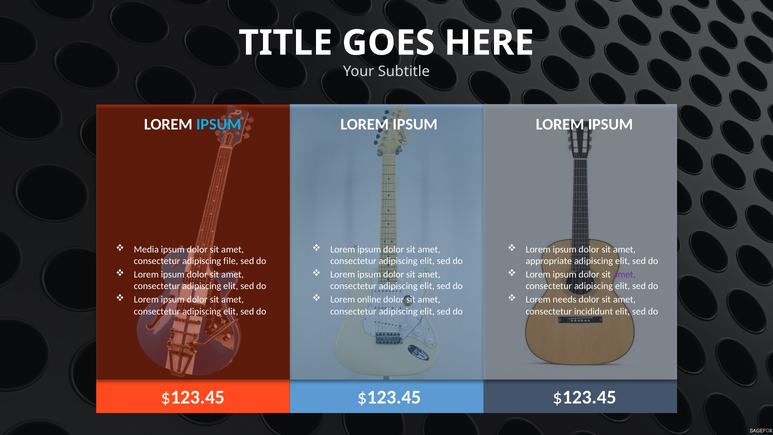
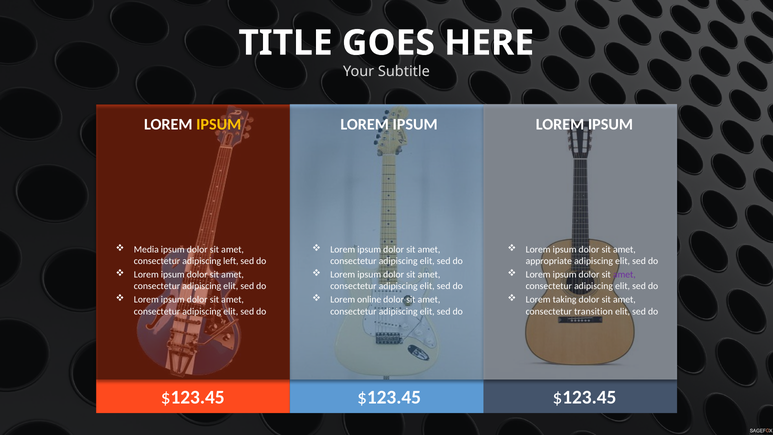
IPSUM colour: light blue -> yellow (219, 124)
file: file -> left (231, 261)
needs: needs -> taking (565, 300)
incididunt: incididunt -> transition (593, 311)
